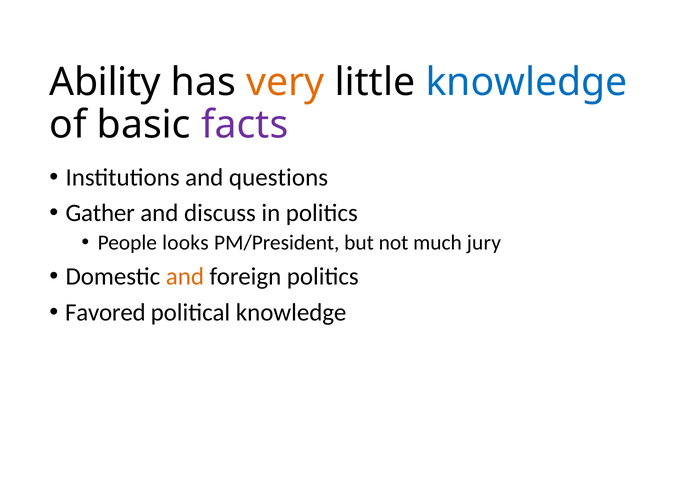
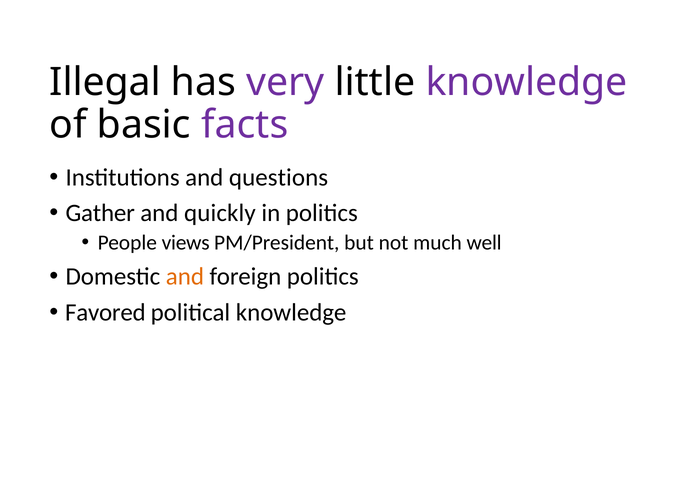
Ability: Ability -> Illegal (105, 82)
very colour: orange -> purple (285, 82)
knowledge colour: blue -> purple (527, 82)
discuss: discuss -> quickly (220, 213)
looks: looks -> views (186, 243)
jury: jury -> well (484, 243)
